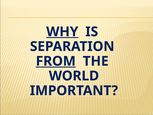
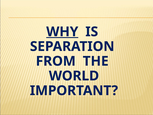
FROM underline: present -> none (56, 61)
